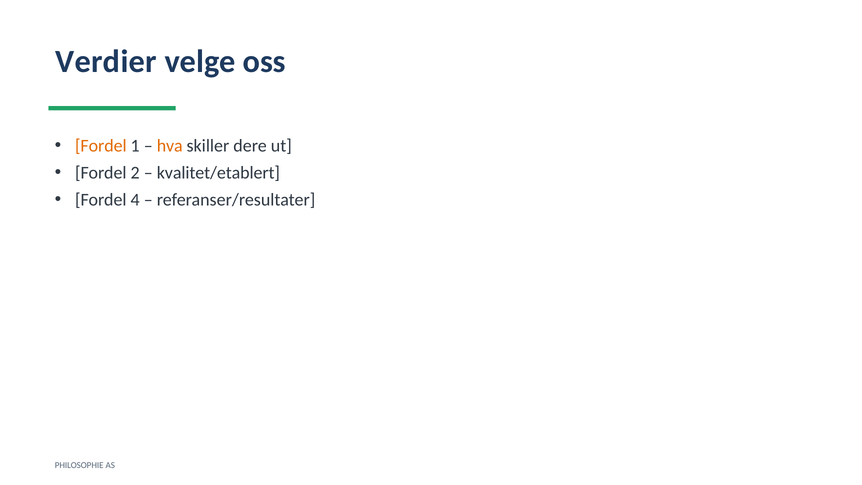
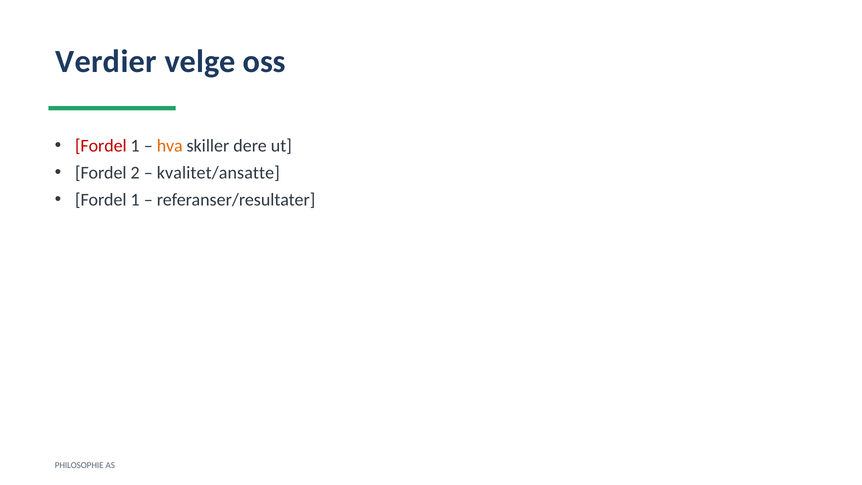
Fordel colour: orange -> red (101, 146)
kvalitet/etablert: kvalitet/etablert -> kvalitet/ansatte (218, 173)
4: 4 -> 1 (135, 200)
